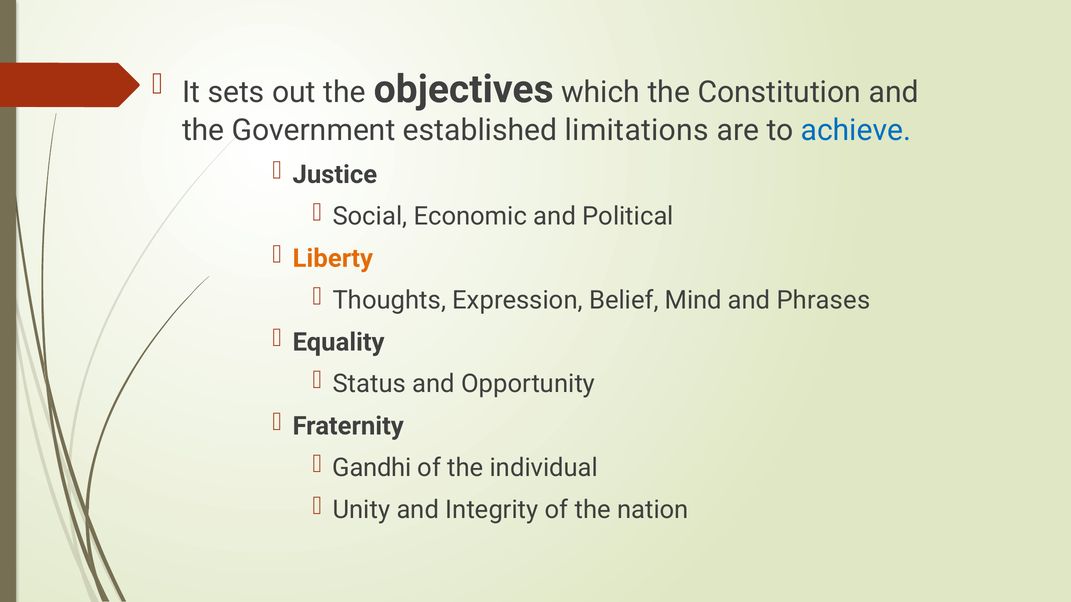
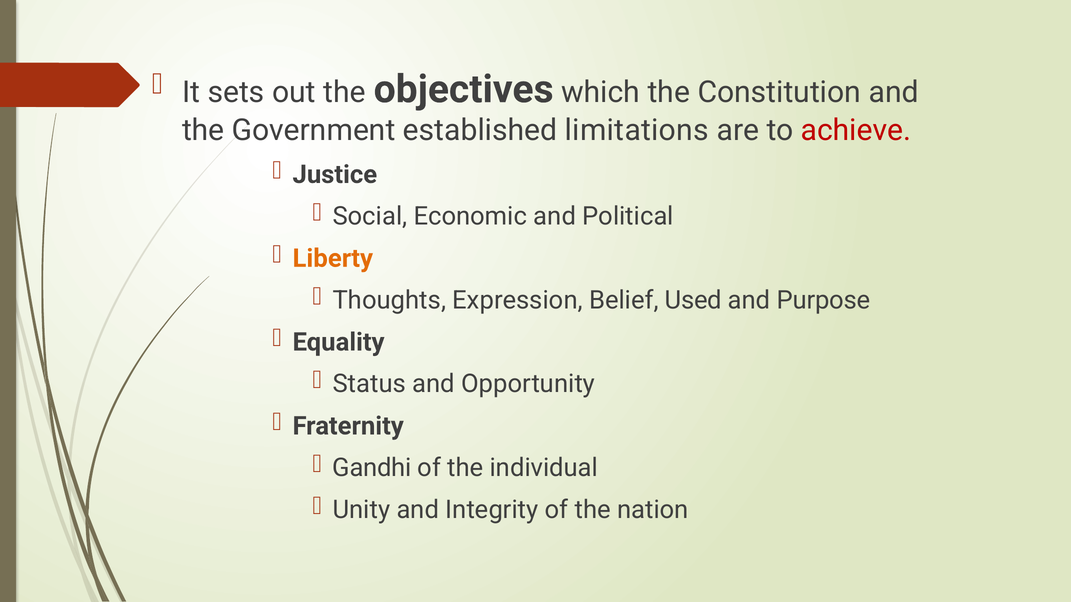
achieve colour: blue -> red (856, 130)
Mind: Mind -> Used (693, 300)
Phrases: Phrases -> Purpose (824, 300)
